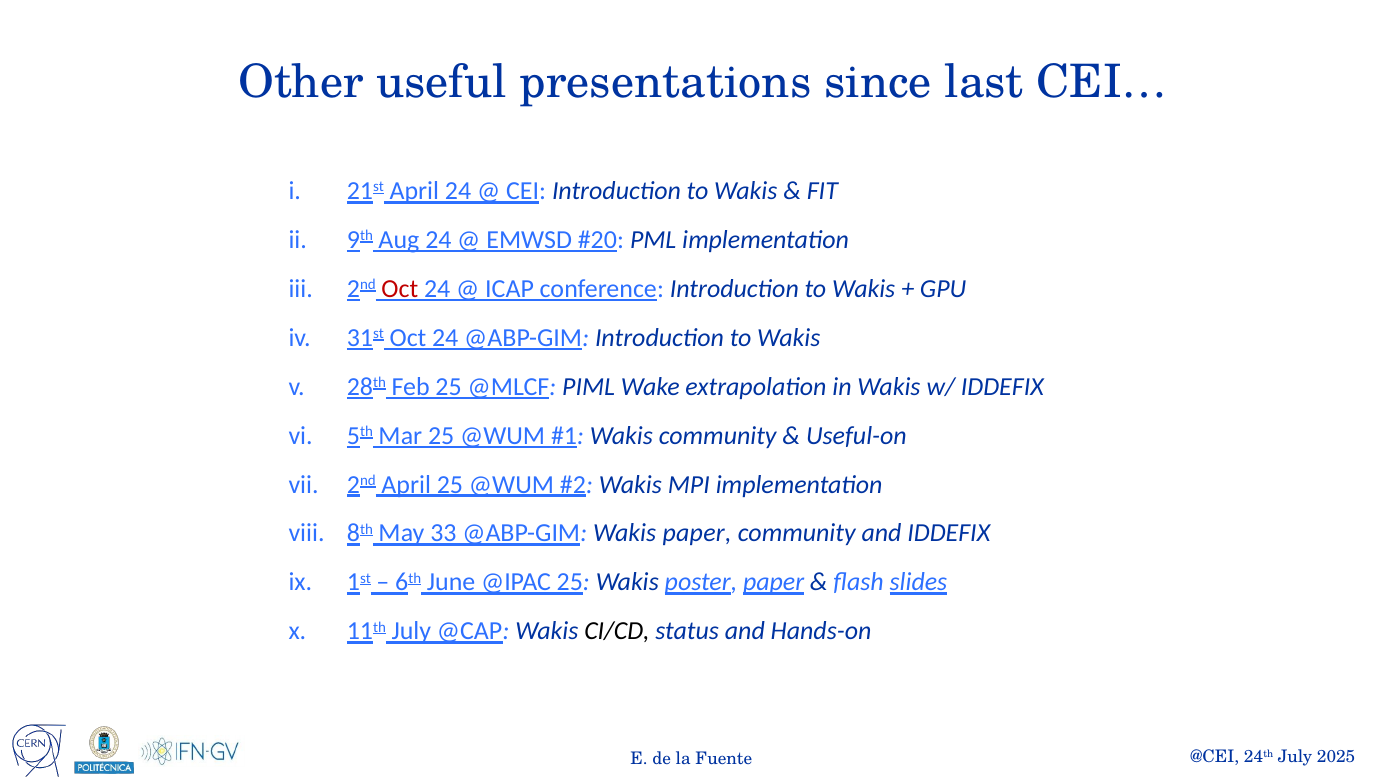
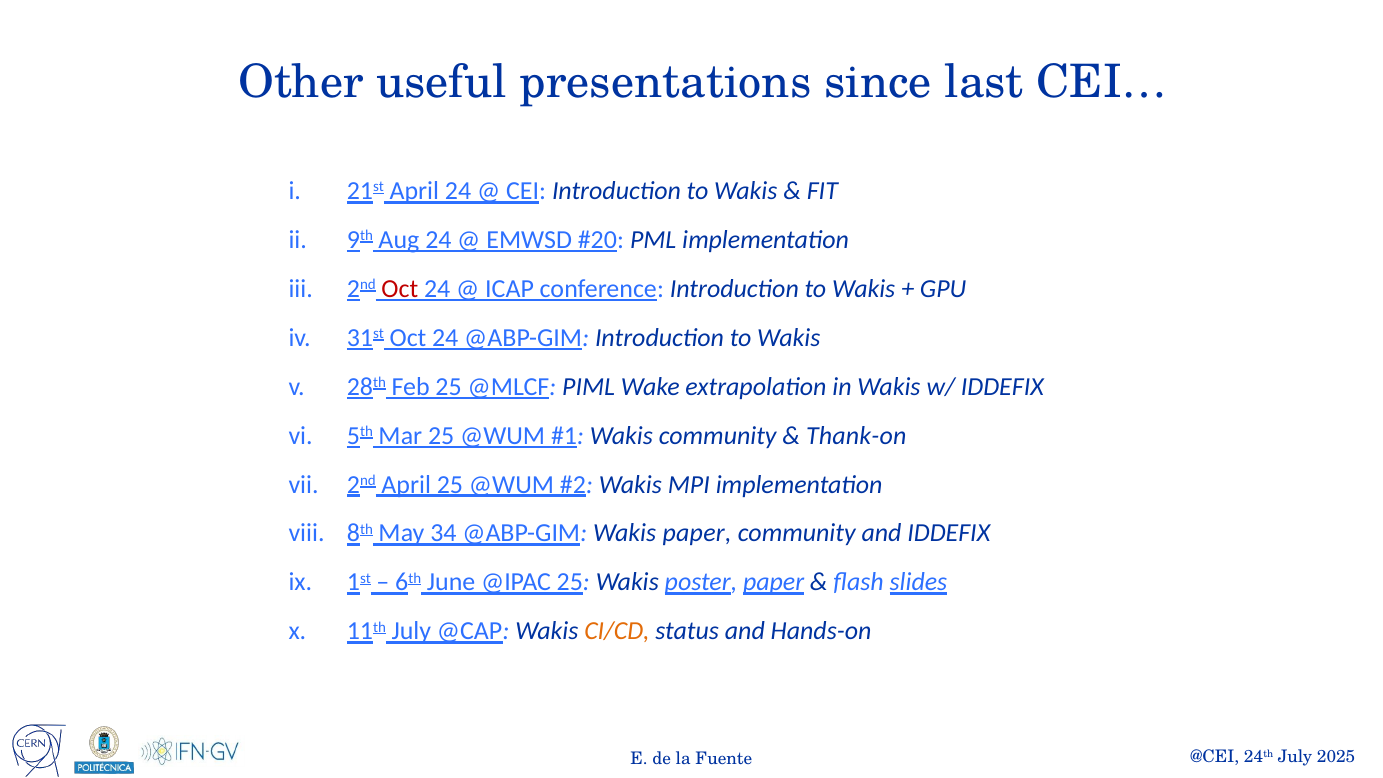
Useful-on: Useful-on -> Thank-on (856, 435)
33: 33 -> 34 (443, 533)
CI/CD colour: black -> orange (617, 631)
